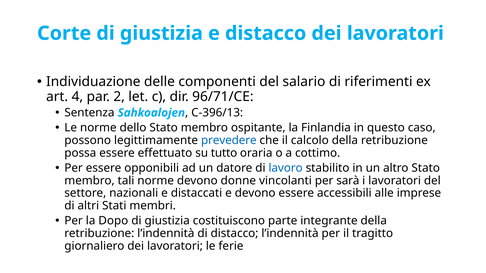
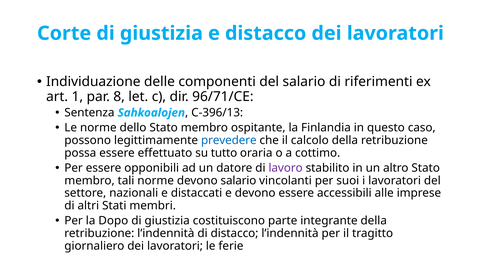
4: 4 -> 1 (77, 97)
2: 2 -> 8 (119, 97)
lavoro colour: blue -> purple (286, 168)
devono donne: donne -> salario (238, 181)
sarà: sarà -> suoi (348, 181)
